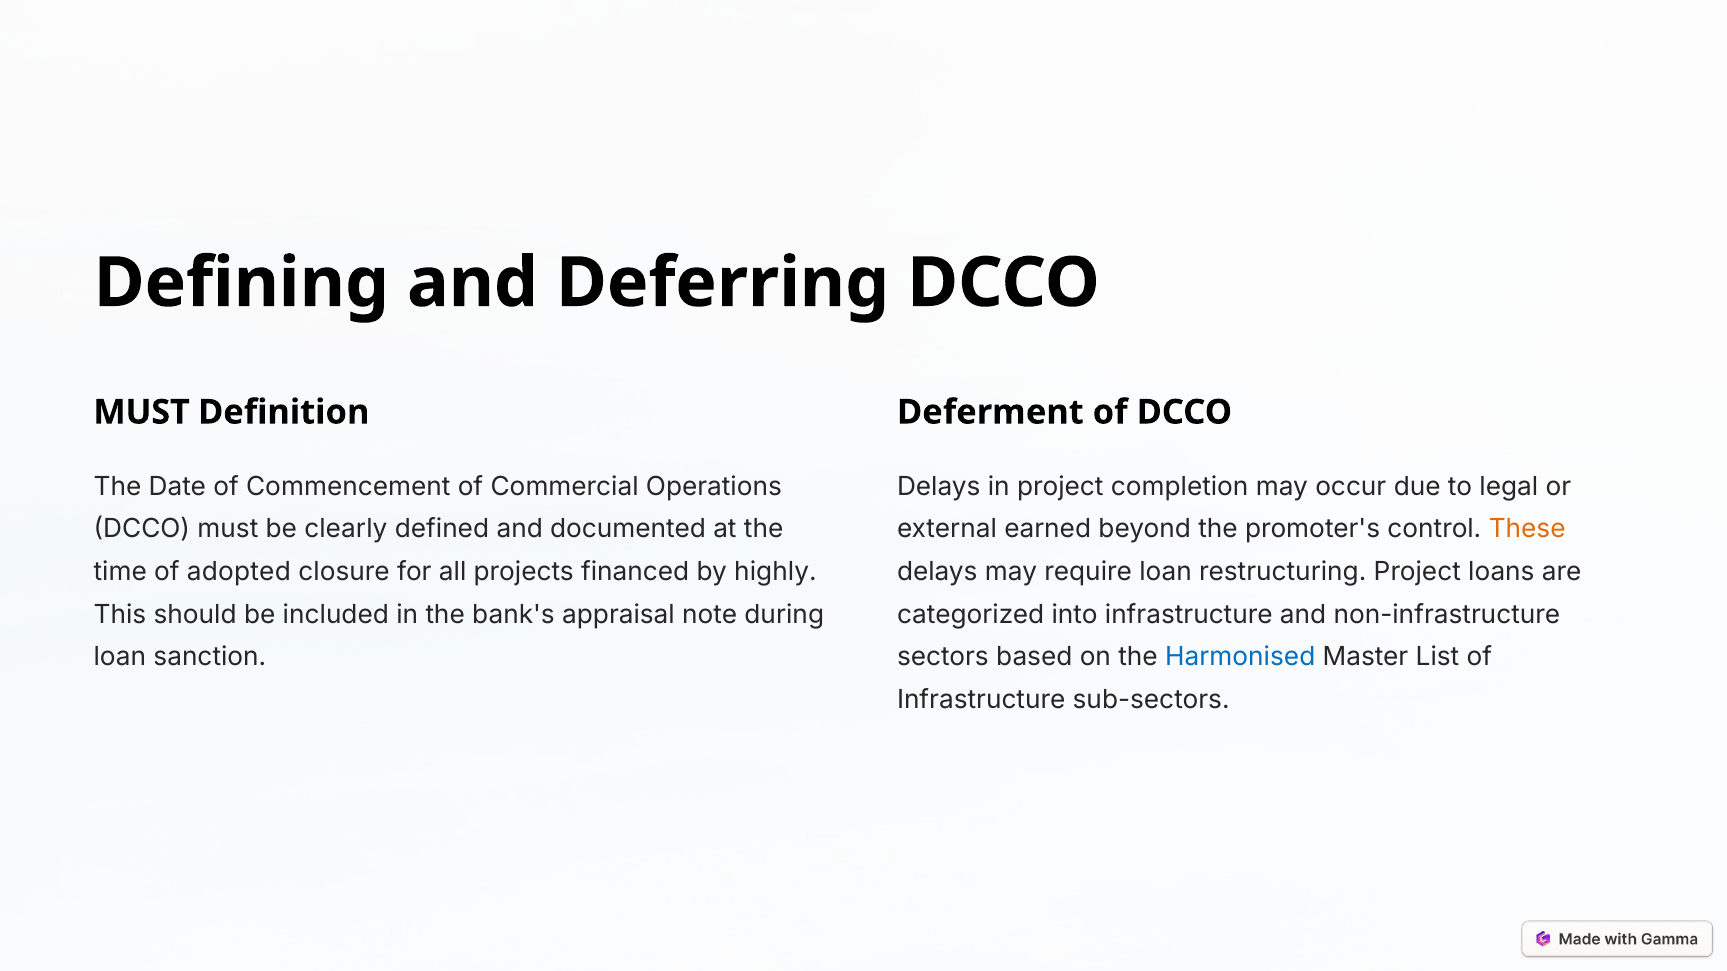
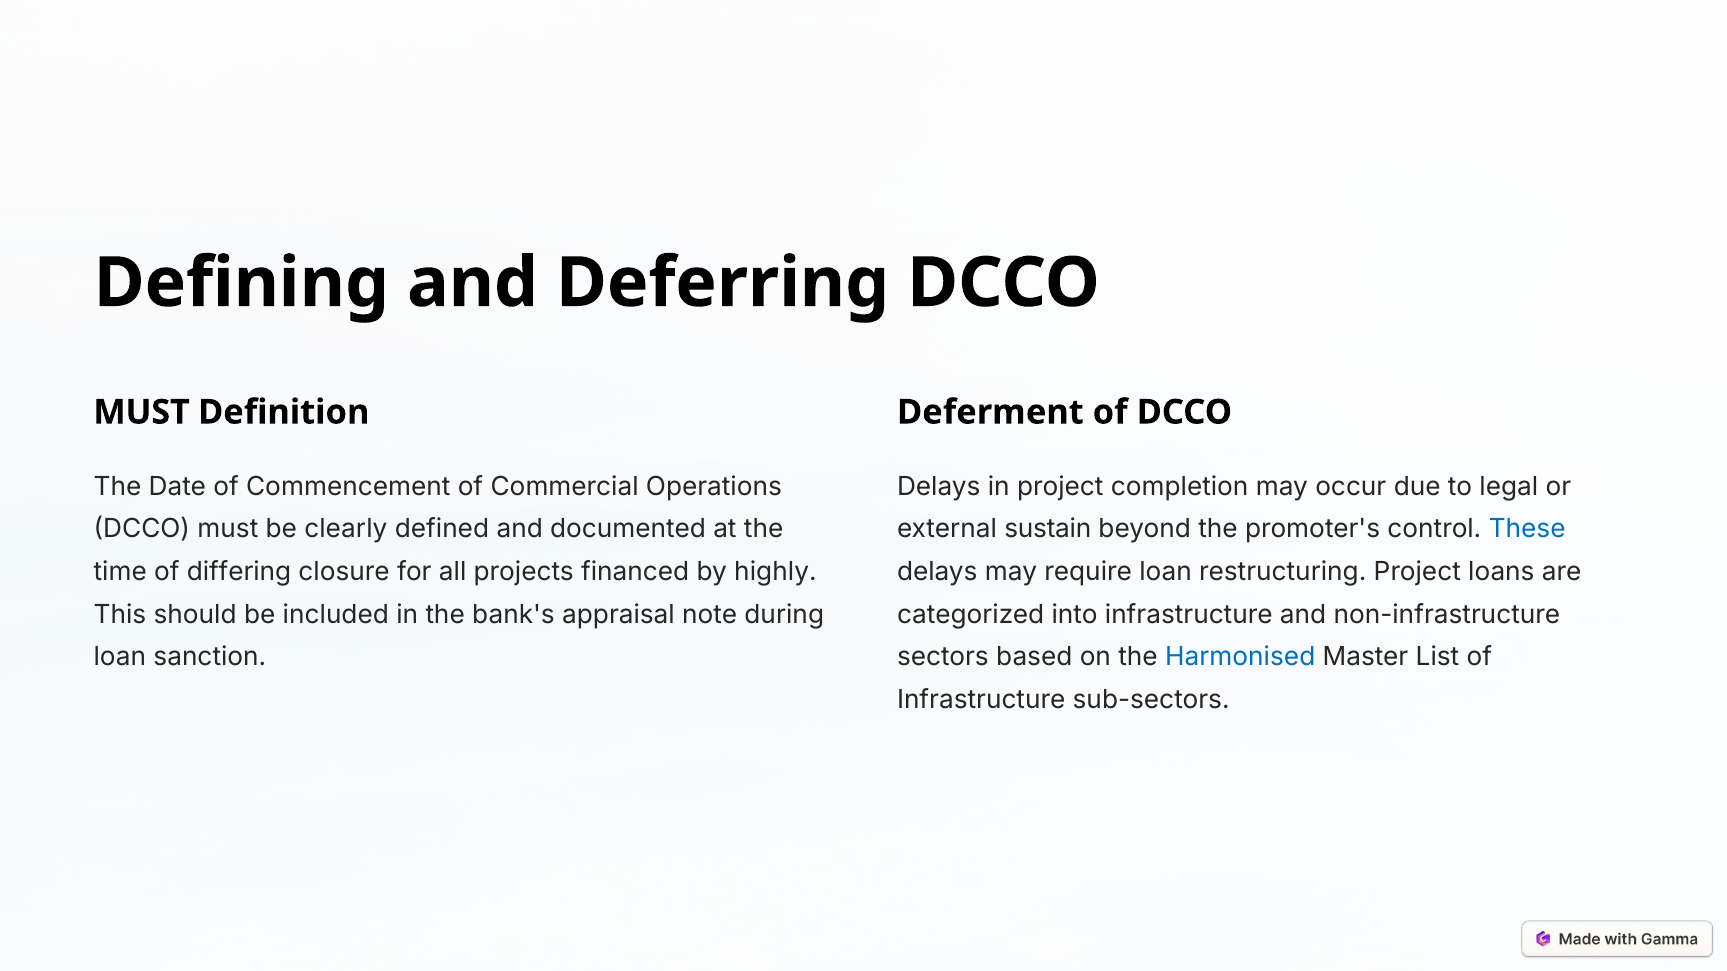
earned: earned -> sustain (1048, 529)
These colour: orange -> blue (1527, 529)
adopted: adopted -> differing (239, 572)
